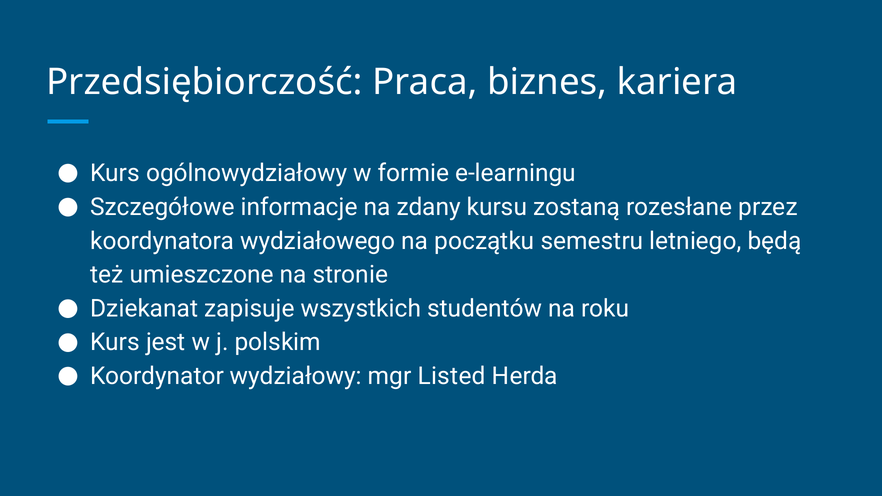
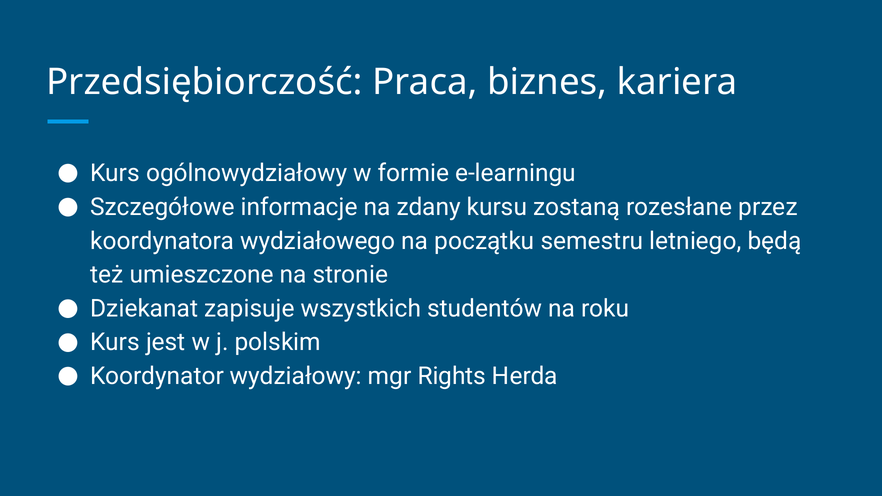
Listed: Listed -> Rights (452, 376)
